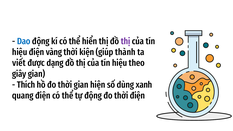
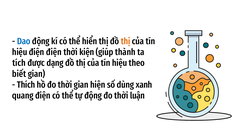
thị colour: purple -> orange (126, 41)
điện vàng: vàng -> điện (54, 52)
viết: viết -> tích (19, 63)
giây: giây -> biết (19, 74)
thời điện: điện -> luận (137, 96)
